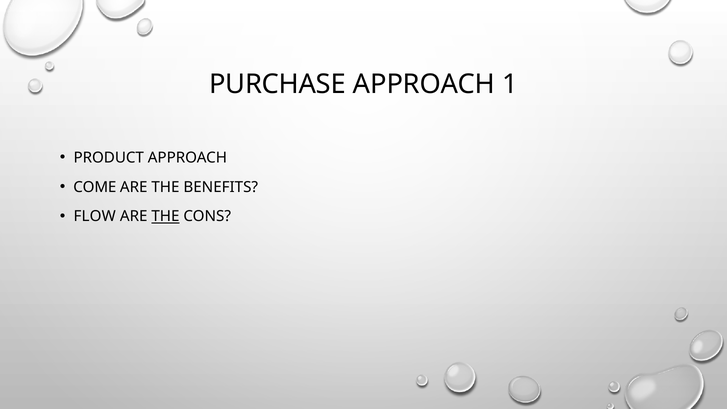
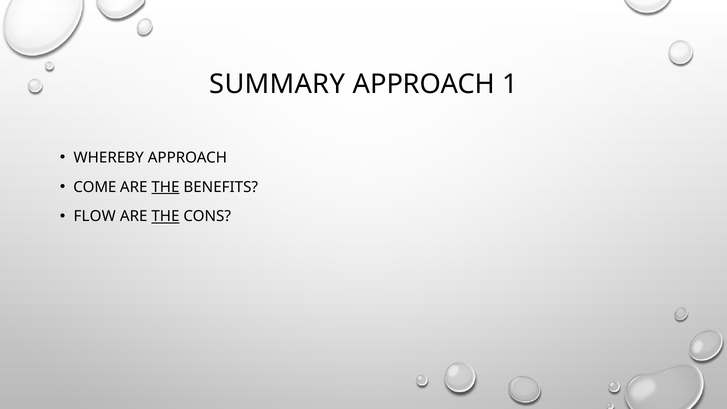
PURCHASE: PURCHASE -> SUMMARY (277, 84)
PRODUCT: PRODUCT -> WHEREBY (109, 158)
THE underline: none -> present (165, 187)
